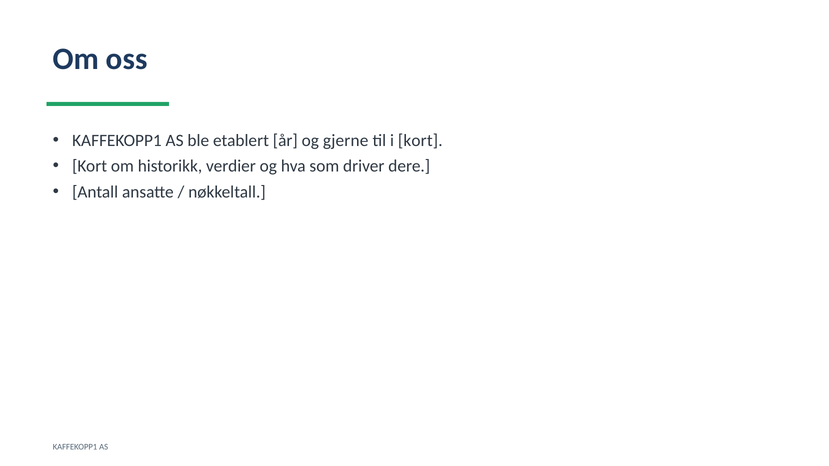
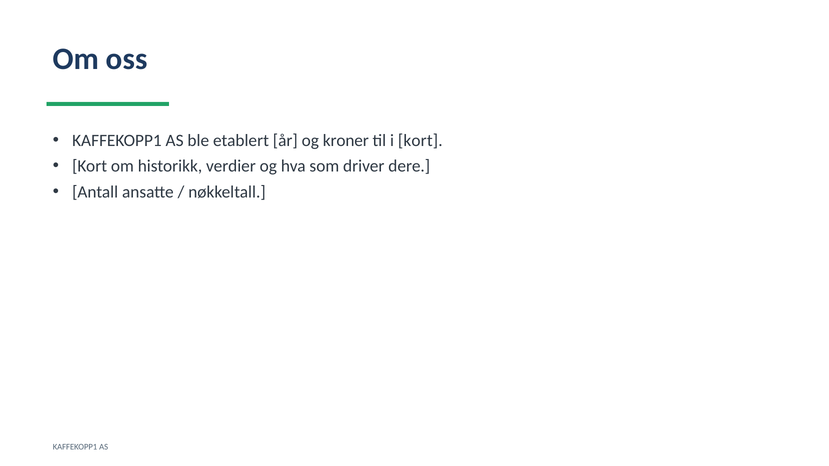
gjerne: gjerne -> kroner (346, 140)
